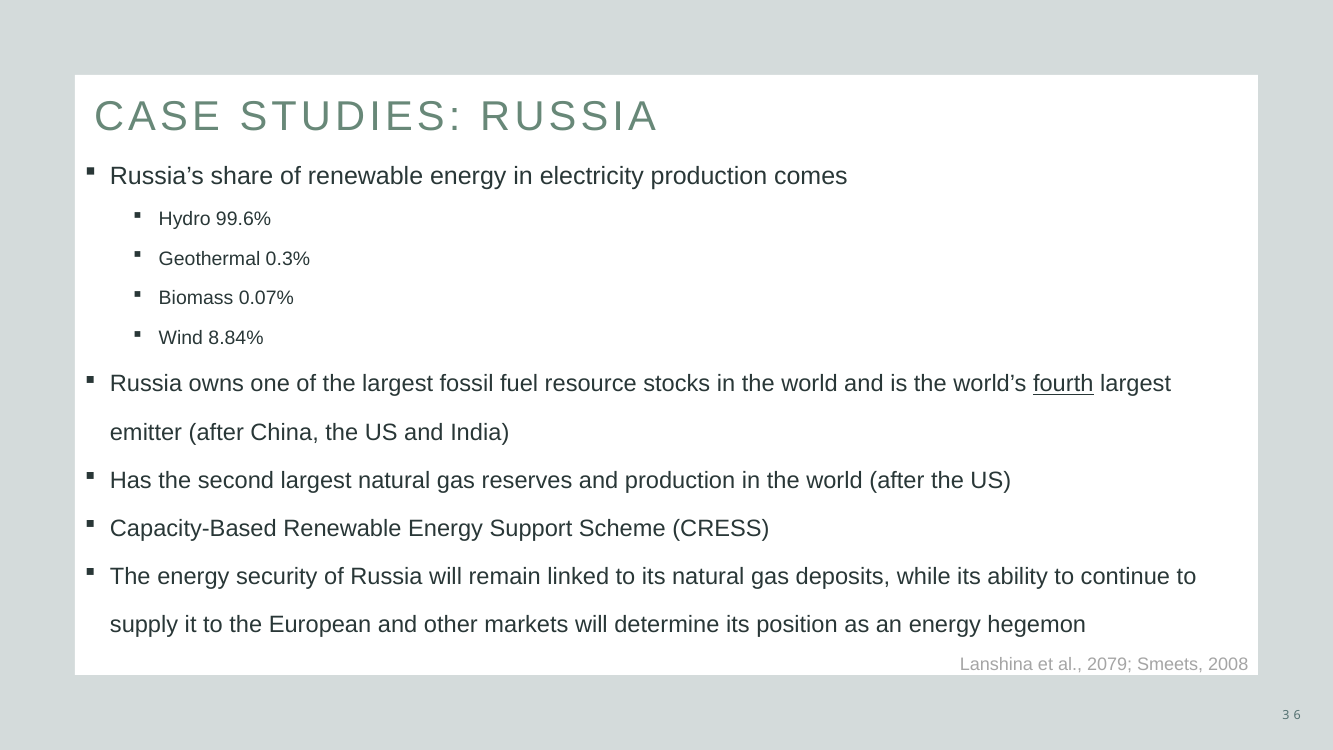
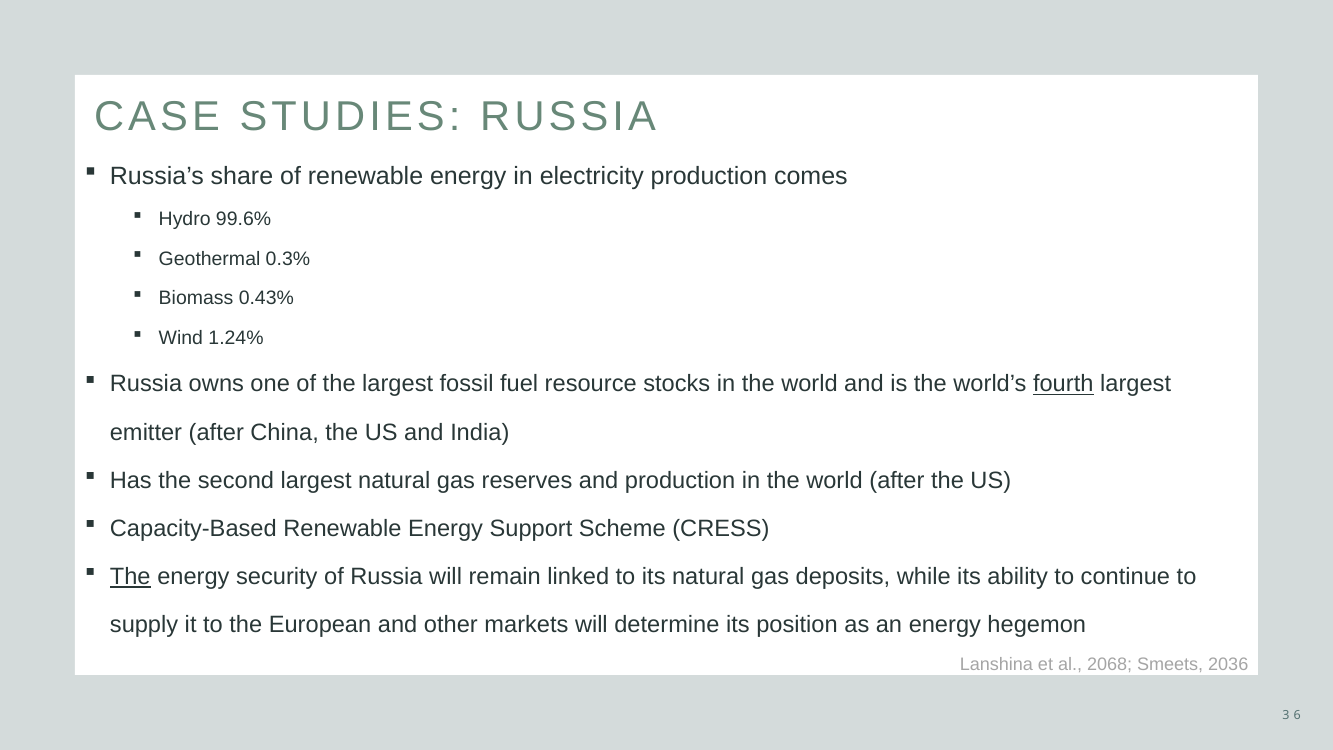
0.07%: 0.07% -> 0.43% (266, 298)
8.84%: 8.84% -> 1.24% (236, 338)
The underline: none -> present (130, 577)
2079: 2079 -> 2068 (1110, 665)
2008: 2008 -> 2036 (1228, 665)
